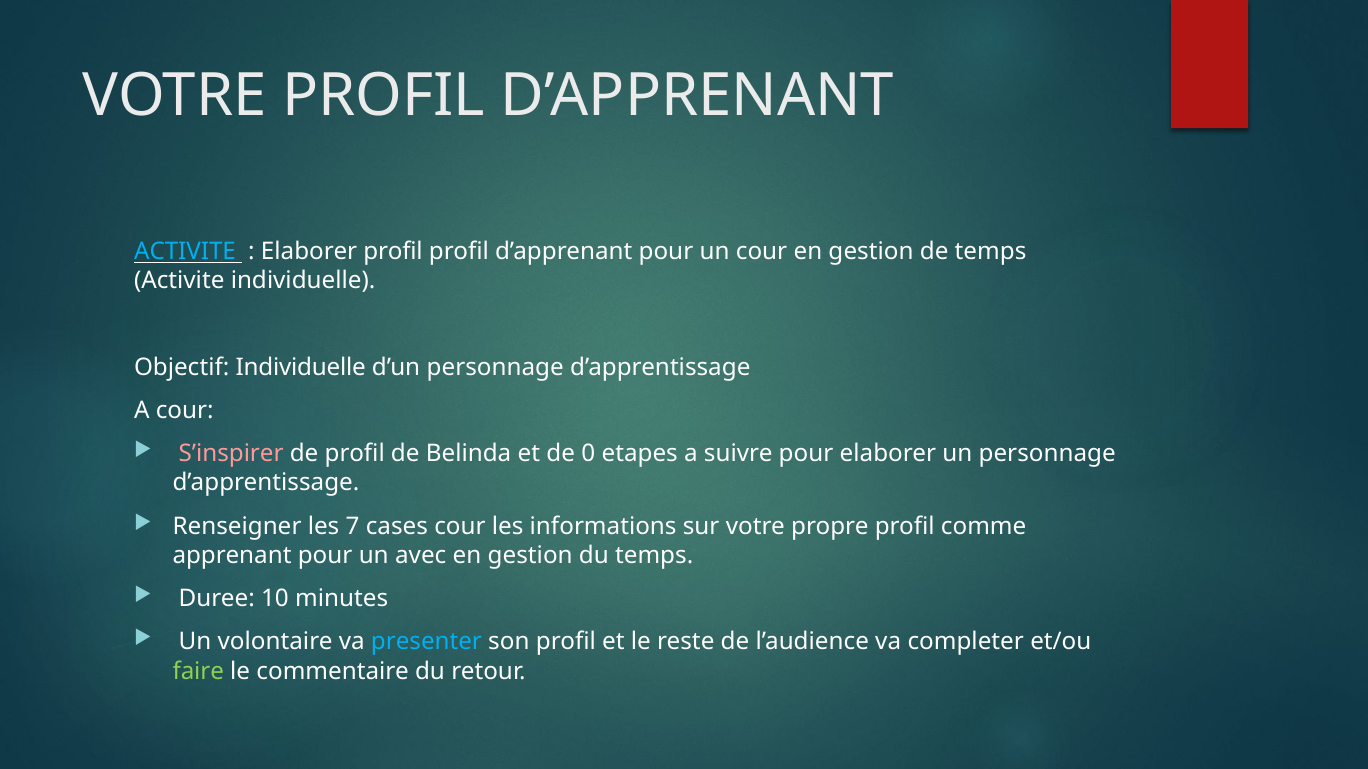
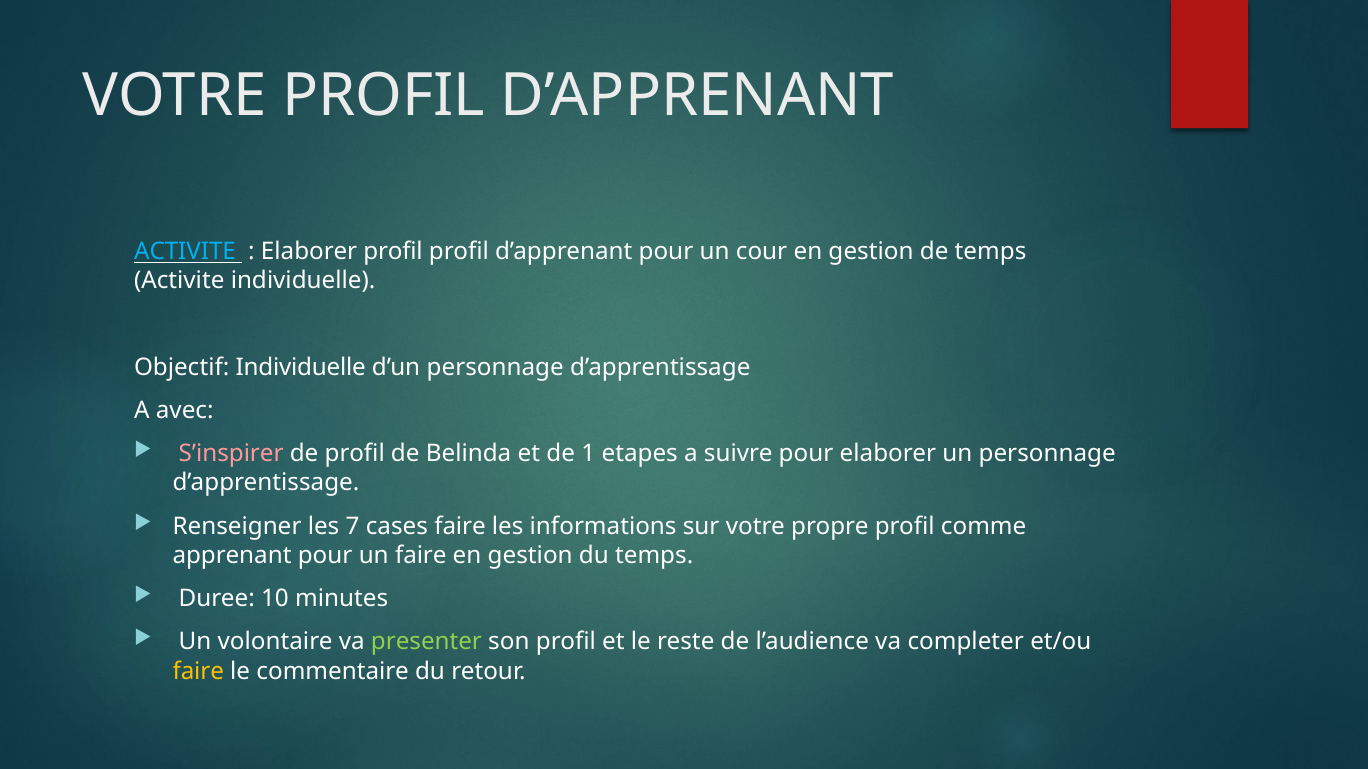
A cour: cour -> avec (185, 411)
0: 0 -> 1 (588, 454)
cases cour: cour -> faire (460, 527)
un avec: avec -> faire (421, 556)
presenter colour: light blue -> light green (426, 642)
faire colour: light green -> yellow (198, 671)
